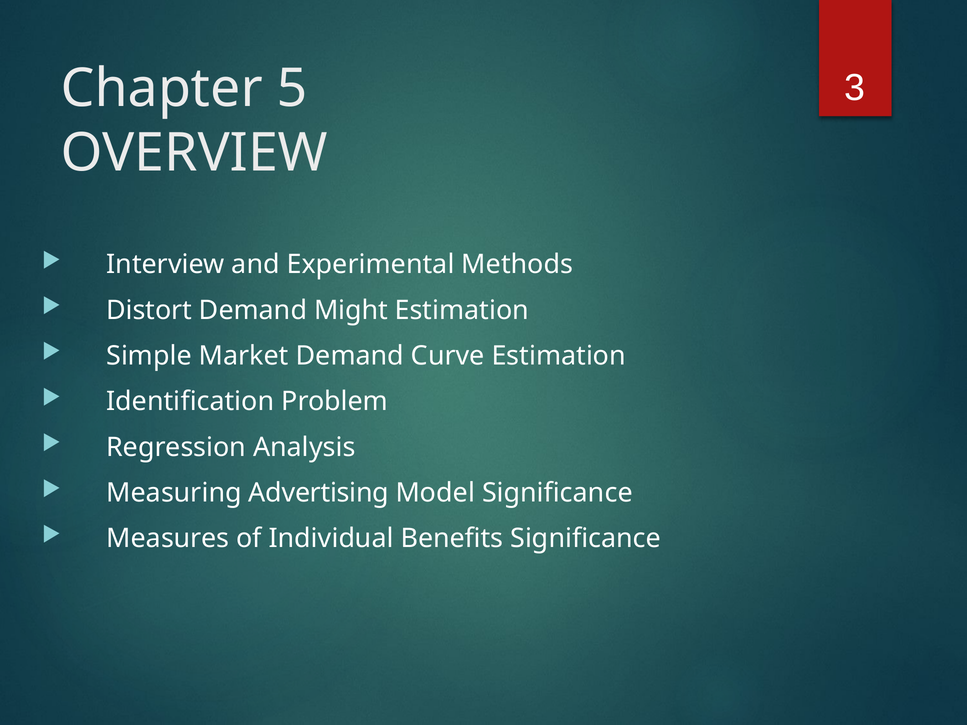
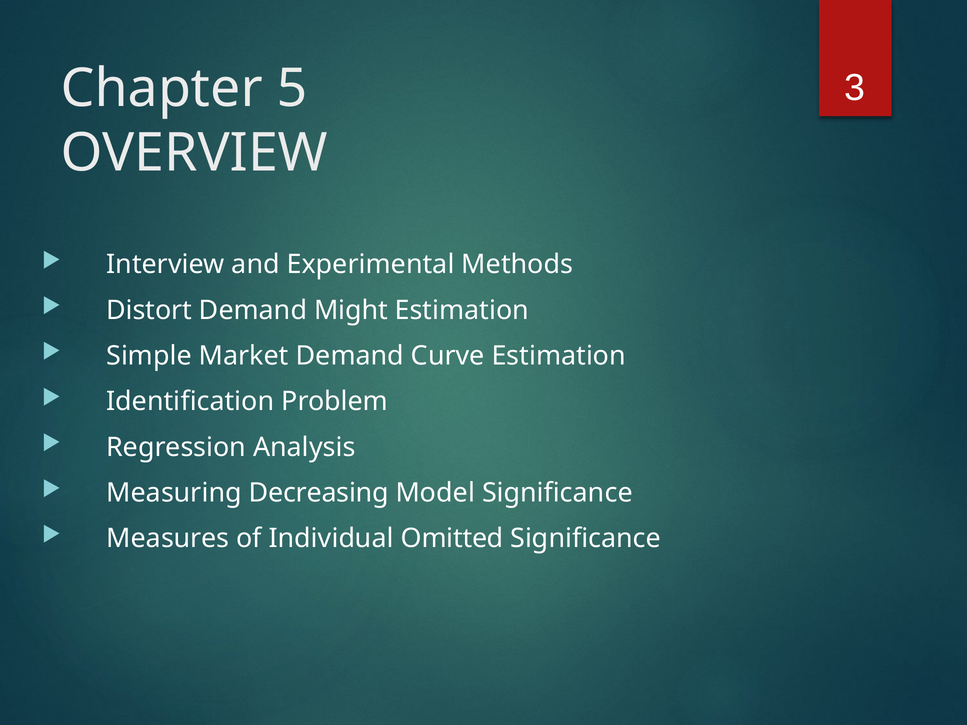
Advertising: Advertising -> Decreasing (319, 493)
Benefits: Benefits -> Omitted (452, 539)
